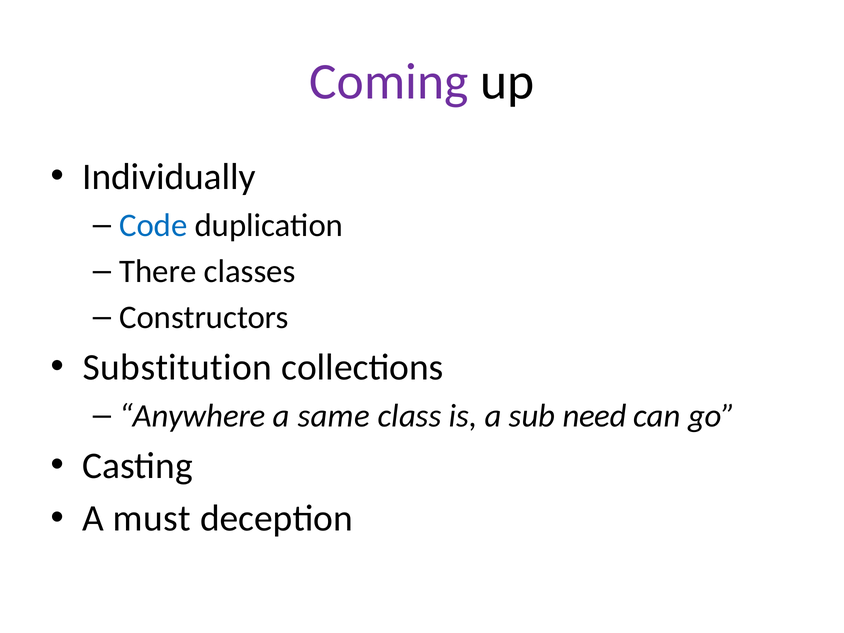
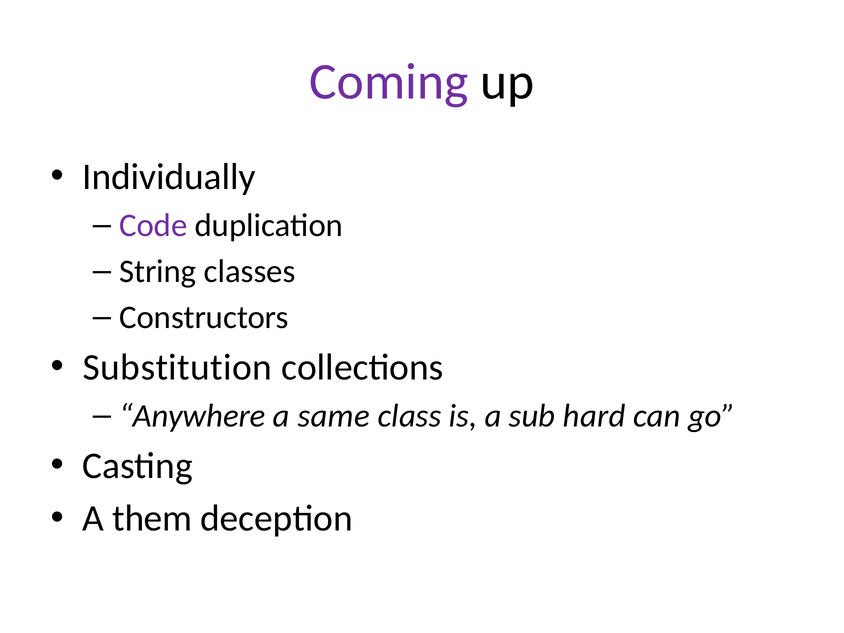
Code colour: blue -> purple (153, 226)
There: There -> String (158, 272)
need: need -> hard (594, 416)
must: must -> them (152, 519)
